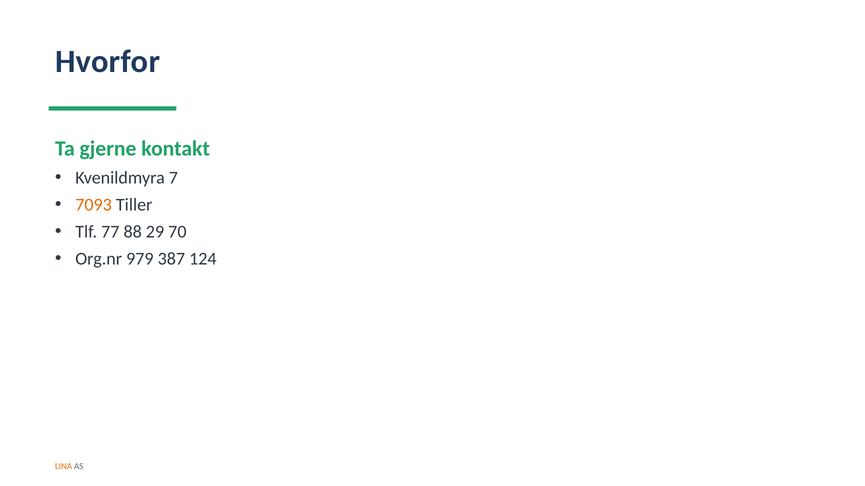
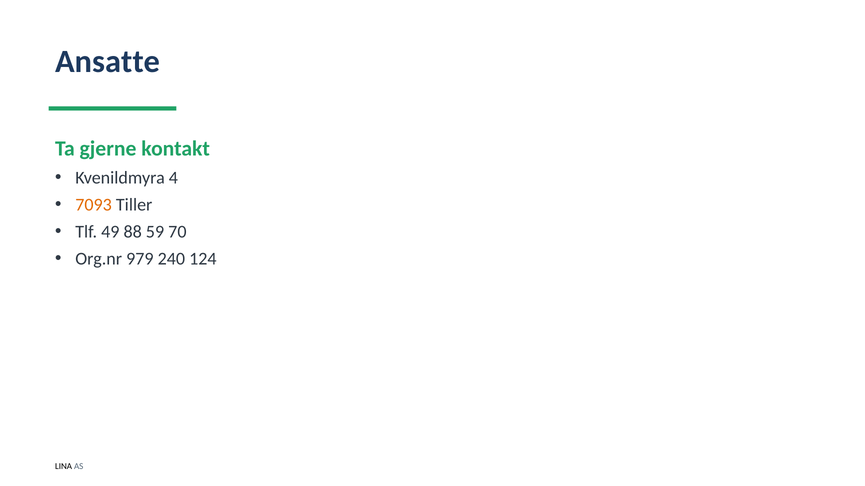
Hvorfor: Hvorfor -> Ansatte (108, 62)
7: 7 -> 4 (173, 178)
77: 77 -> 49 (110, 232)
29: 29 -> 59 (155, 232)
387: 387 -> 240 (171, 259)
LINA colour: orange -> black (64, 467)
